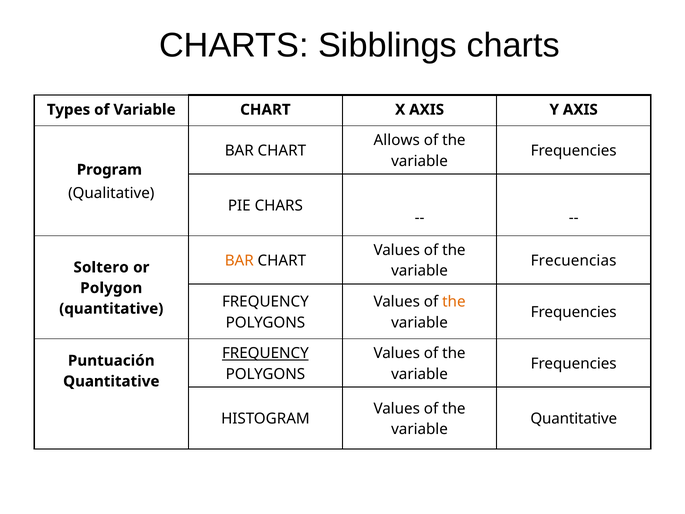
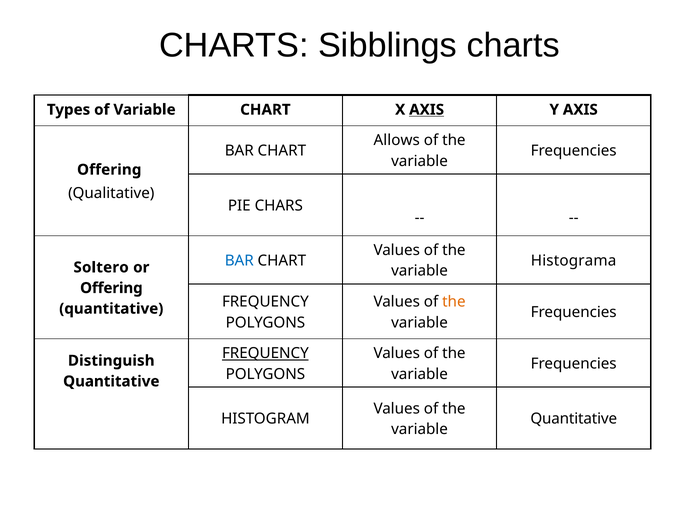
AXIS underline: none -> present (427, 110)
Program: Program -> Offering (109, 170)
BAR colour: orange -> blue (239, 260)
Frecuencias: Frecuencias -> Histograma (574, 260)
Polygon: Polygon -> Offering (111, 288)
Puntuación: Puntuación -> Distinguish (111, 361)
